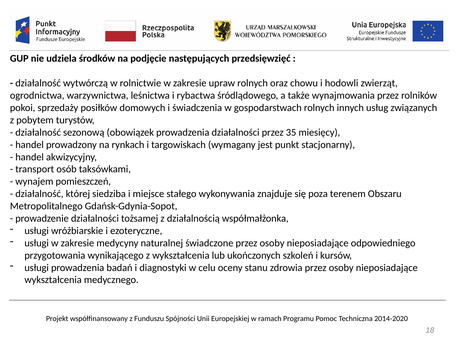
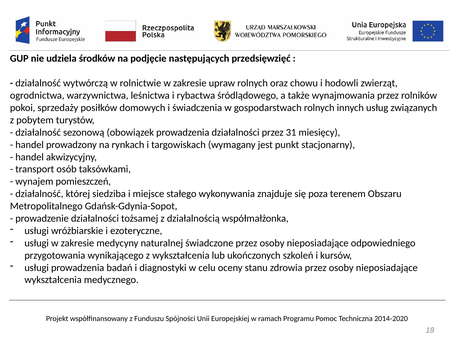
35: 35 -> 31 (291, 133)
